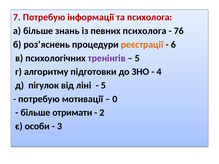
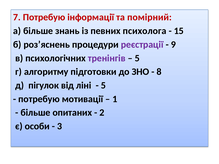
та психолога: психолога -> помірний (150, 17)
76: 76 -> 15 (179, 31)
реєстрації colour: orange -> purple (142, 45)
6: 6 -> 9 (173, 45)
4: 4 -> 8 (159, 72)
0: 0 -> 1 (115, 99)
отримати: отримати -> опитаних (72, 113)
